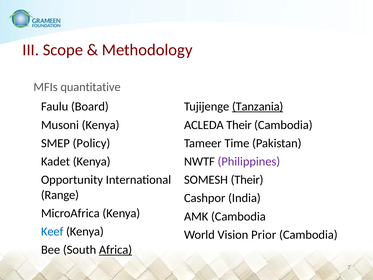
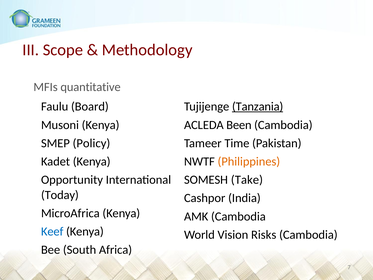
ACLEDA Their: Their -> Been (239, 125)
Philippines colour: purple -> orange (249, 161)
SOMESH Their: Their -> Take (247, 180)
Range: Range -> Today (60, 195)
Prior: Prior -> Risks (264, 234)
Africa underline: present -> none (116, 250)
